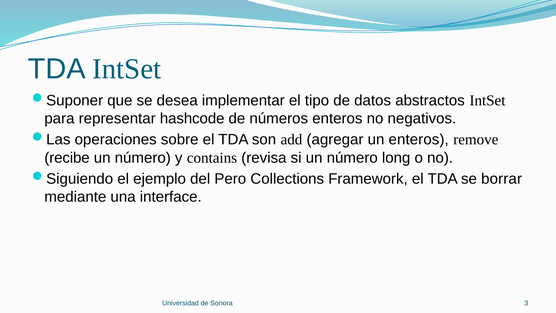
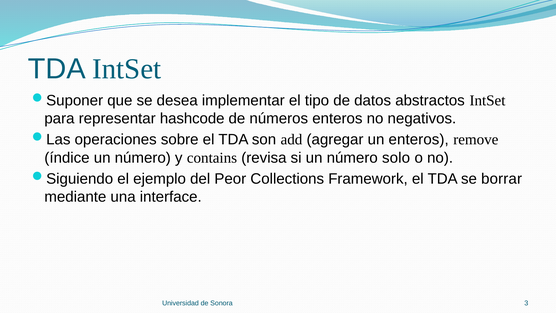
recibe: recibe -> índice (67, 158)
long: long -> solo (396, 158)
Pero: Pero -> Peor (230, 179)
